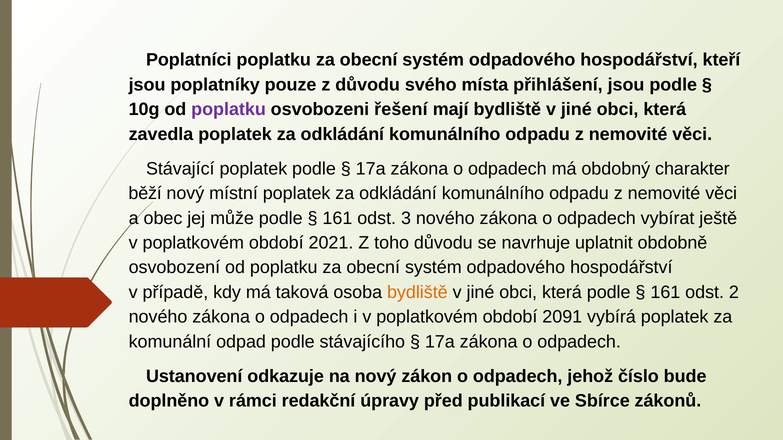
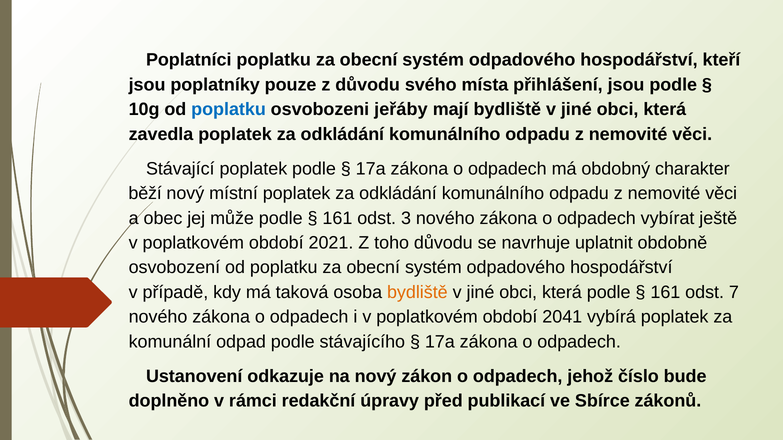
poplatku colour: purple -> blue (229, 110)
řešení: řešení -> jeřáby (401, 110)
2: 2 -> 7 (734, 293)
2091: 2091 -> 2041 (562, 317)
